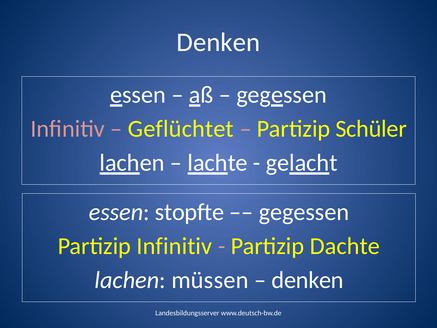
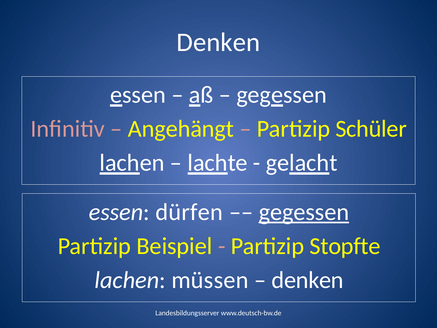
Geflüchtet: Geflüchtet -> Angehängt (181, 129)
stopfte: stopfte -> dürfen (189, 212)
gegessen underline: none -> present (304, 212)
Partizip Infinitiv: Infinitiv -> Beispiel (174, 246)
Dachte: Dachte -> Stopfte (345, 246)
